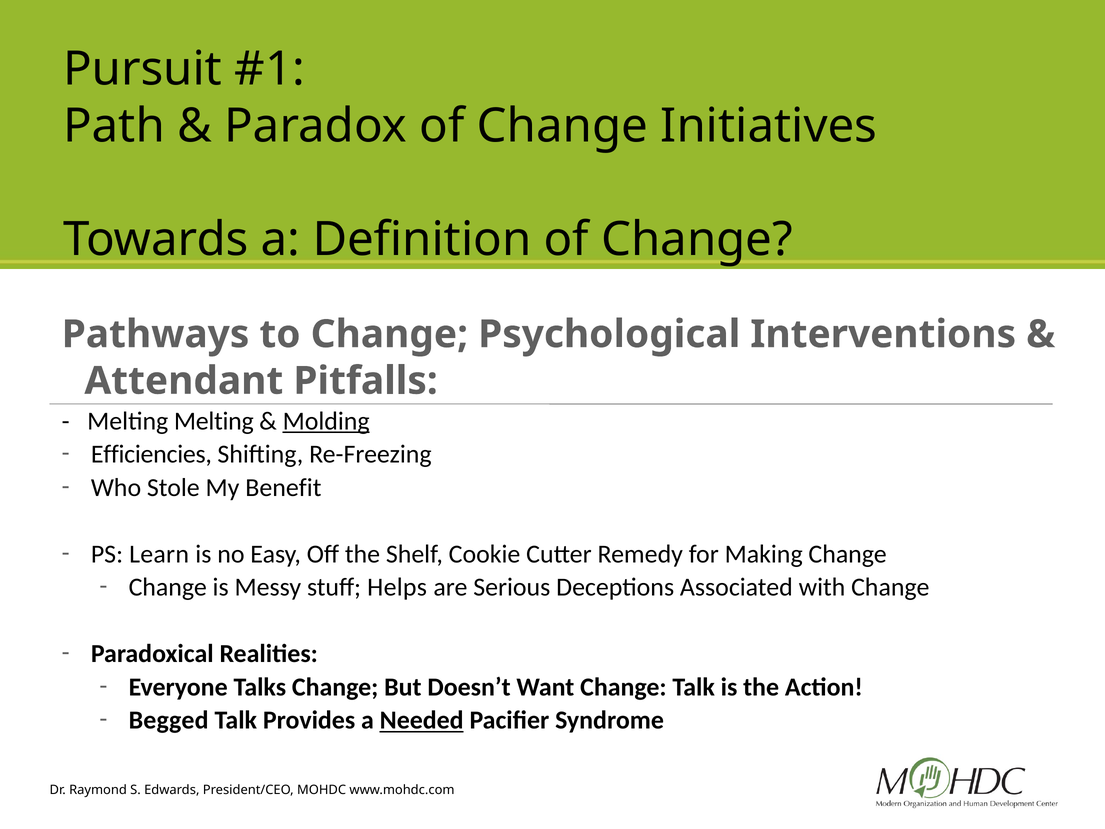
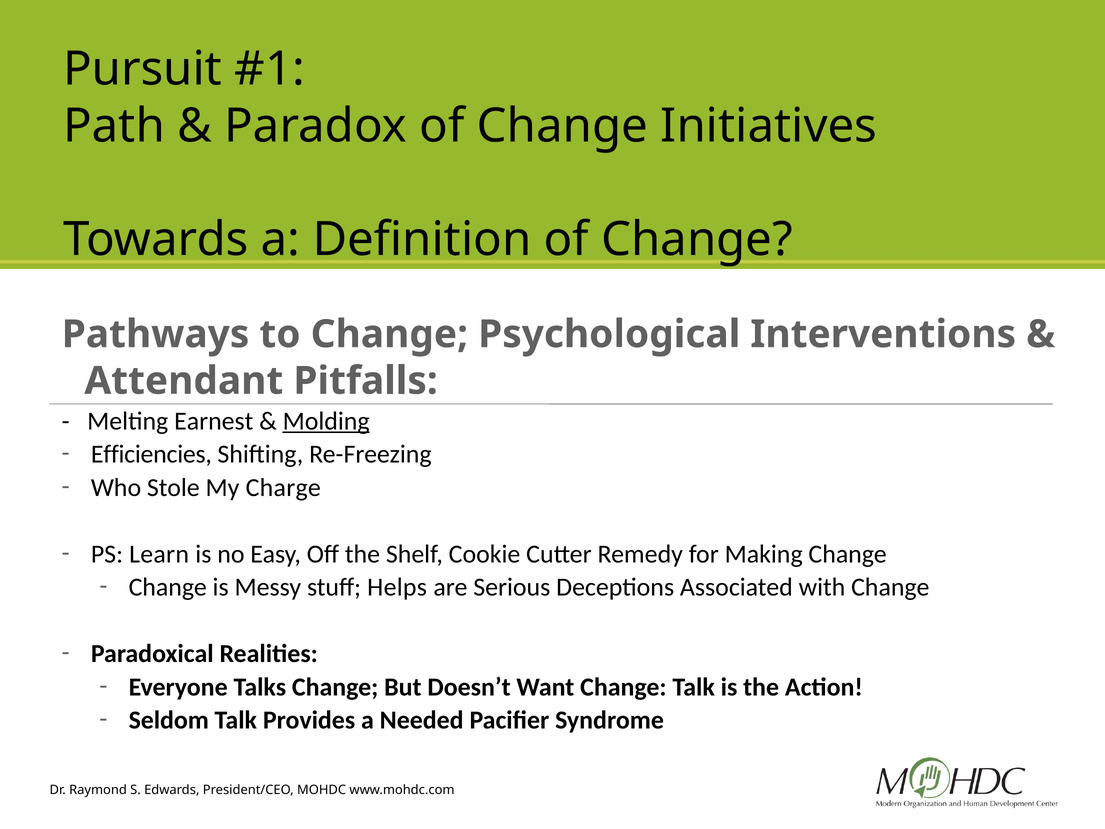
Melting Melting: Melting -> Earnest (214, 421)
Benefit: Benefit -> Charge (283, 487)
Begged: Begged -> Seldom (169, 720)
Needed underline: present -> none (422, 720)
